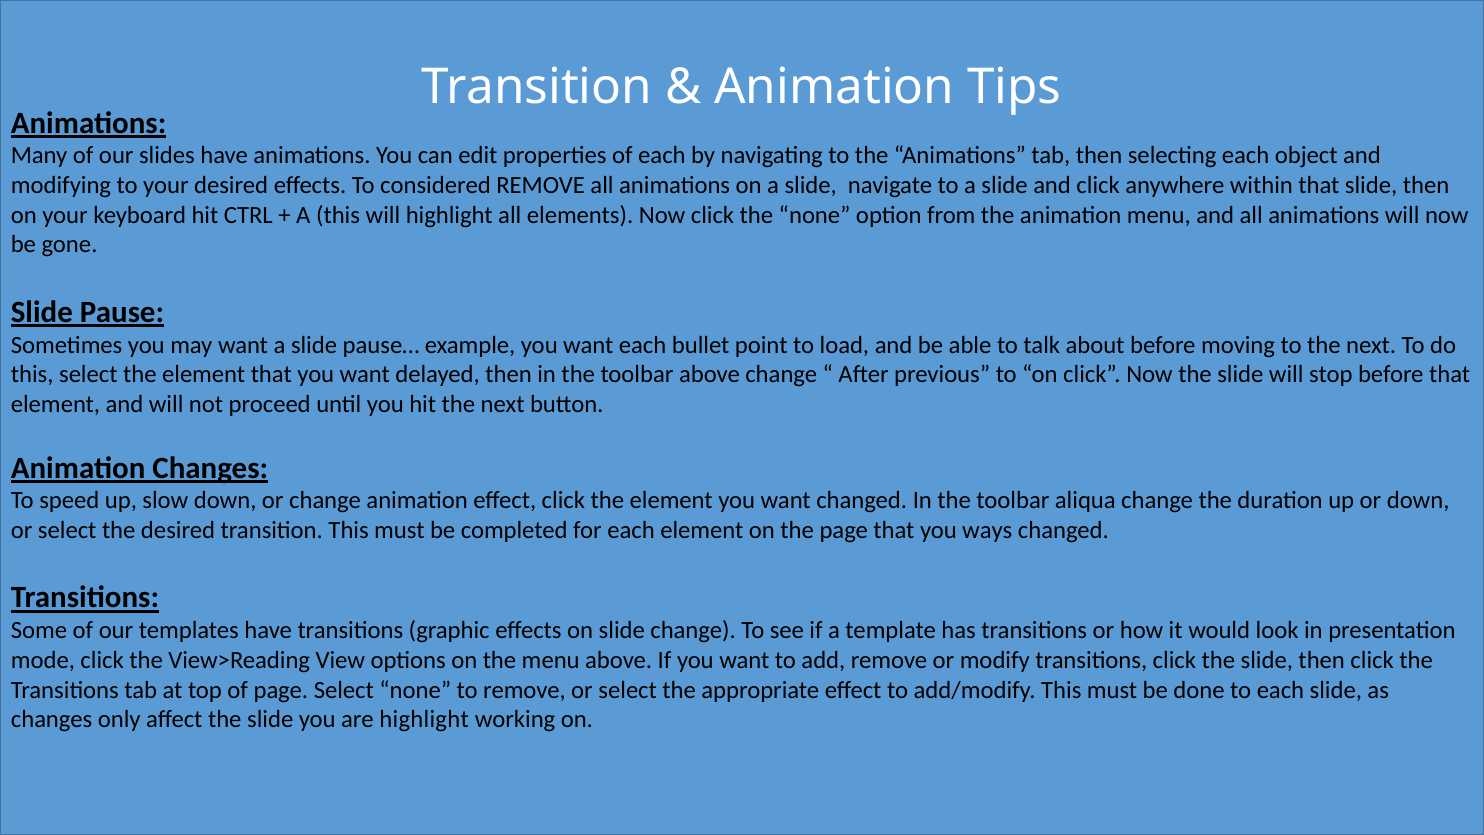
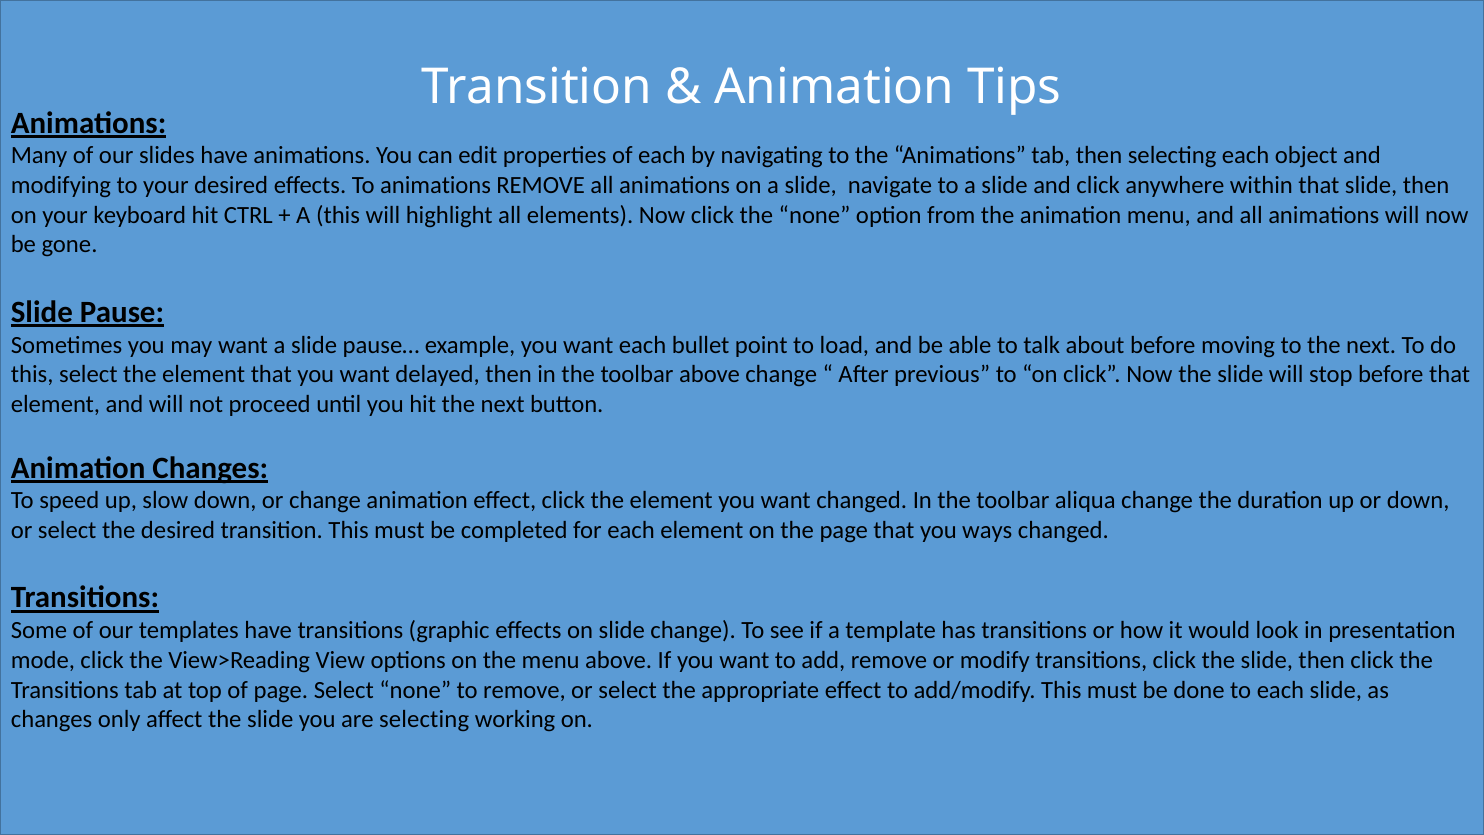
To considered: considered -> animations (436, 185)
are highlight: highlight -> selecting (424, 719)
